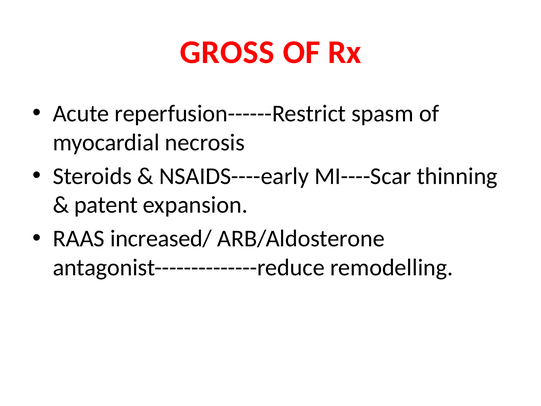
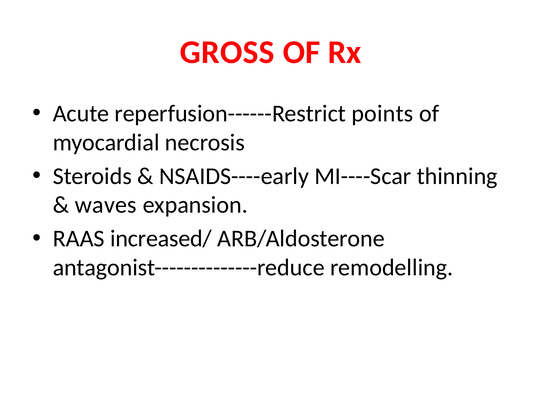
spasm: spasm -> points (382, 113)
patent: patent -> waves (106, 205)
